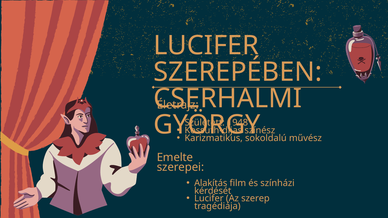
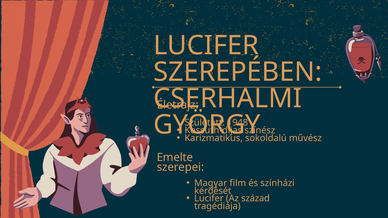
Alakítás: Alakítás -> Magyar (211, 183)
szerep: szerep -> század (255, 199)
